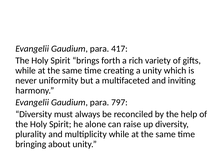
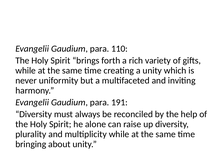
417: 417 -> 110 (120, 49)
797: 797 -> 191 (120, 103)
